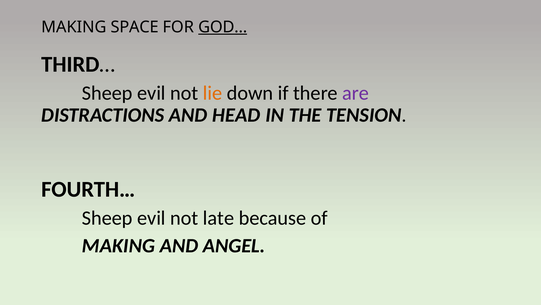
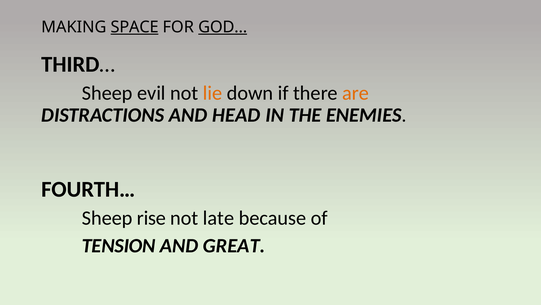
SPACE underline: none -> present (135, 27)
are colour: purple -> orange (356, 93)
TENSION: TENSION -> ENEMIES (364, 115)
evil: evil -> rise (151, 218)
MAKING: MAKING -> TENSION (119, 245)
ANGEL: ANGEL -> GREAT (234, 245)
